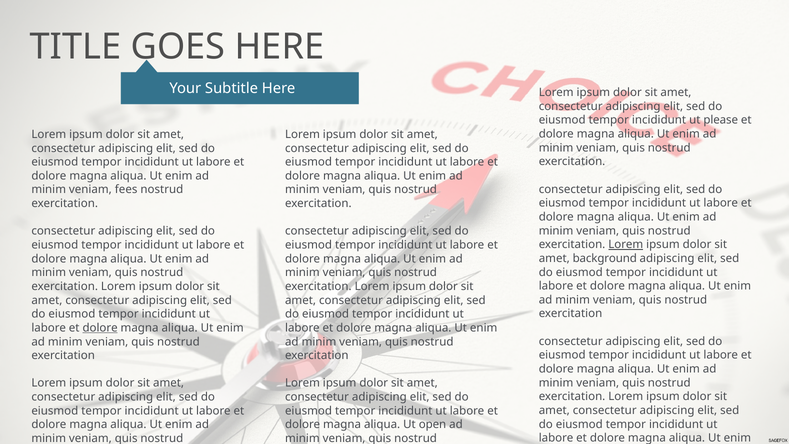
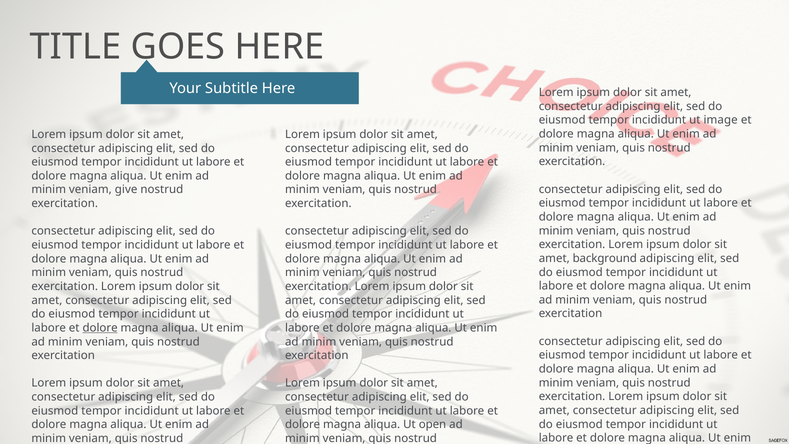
please: please -> image (721, 120)
fees: fees -> give (126, 190)
Lorem underline: present -> none (626, 244)
